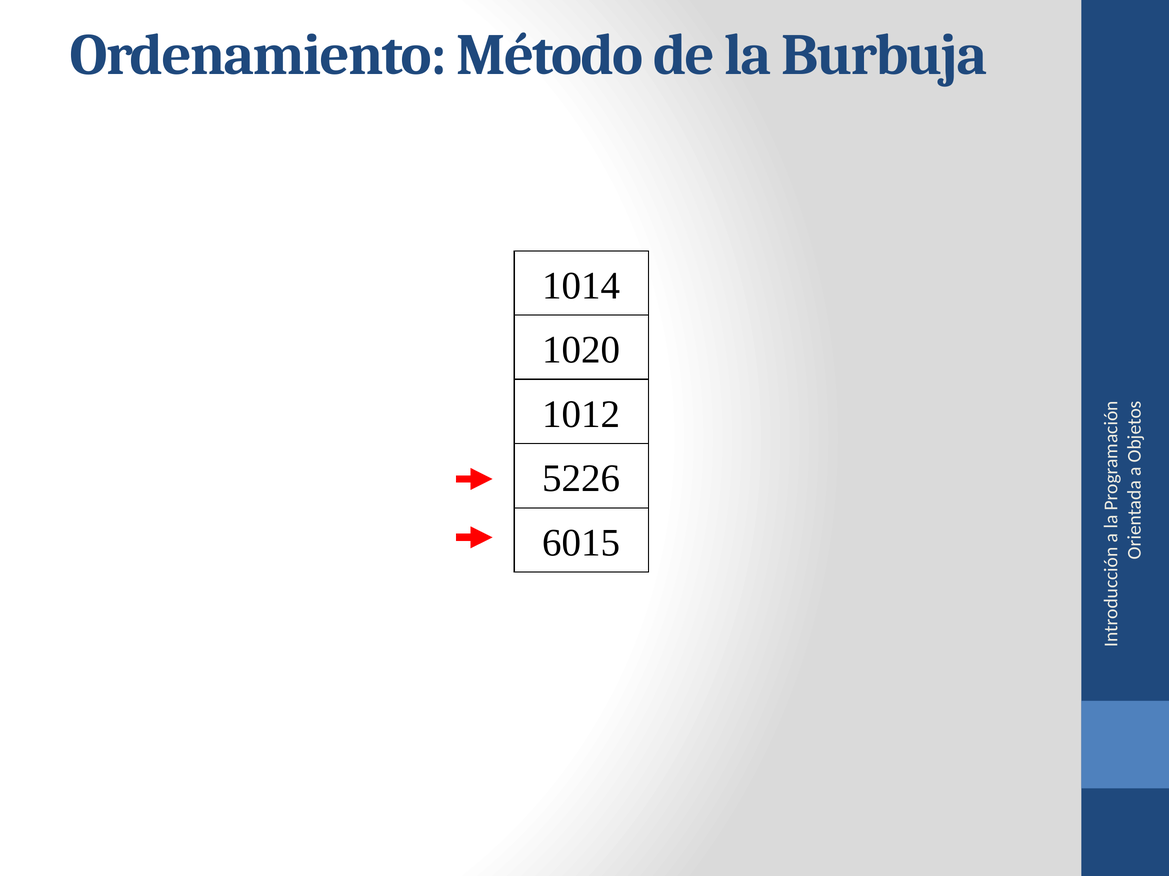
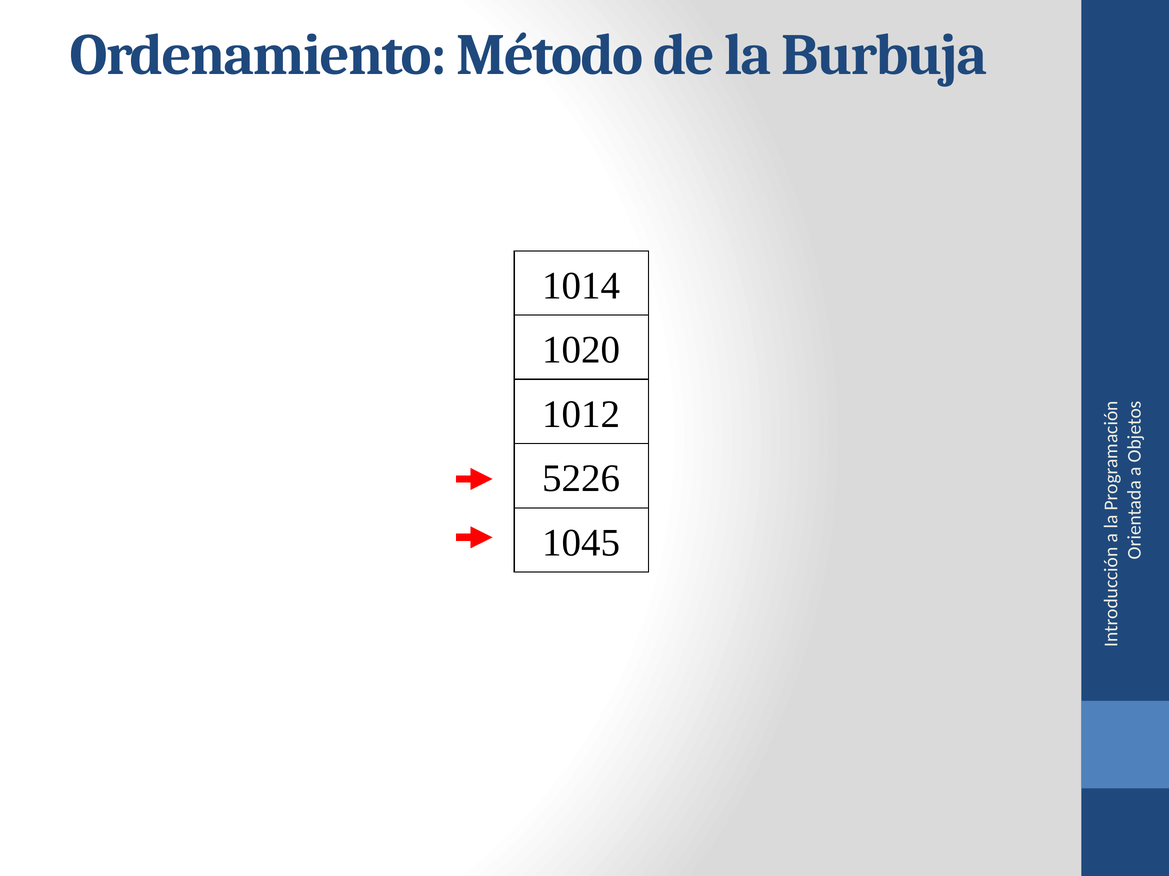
6015: 6015 -> 1045 (581, 543)
